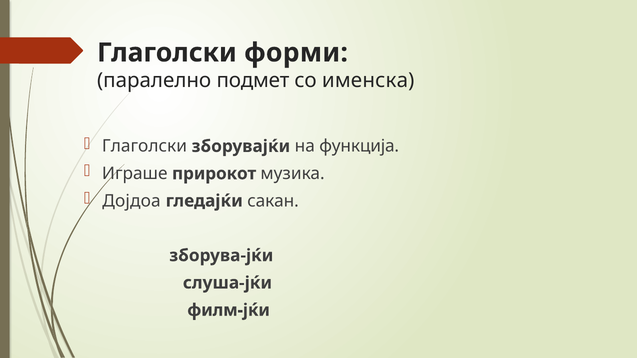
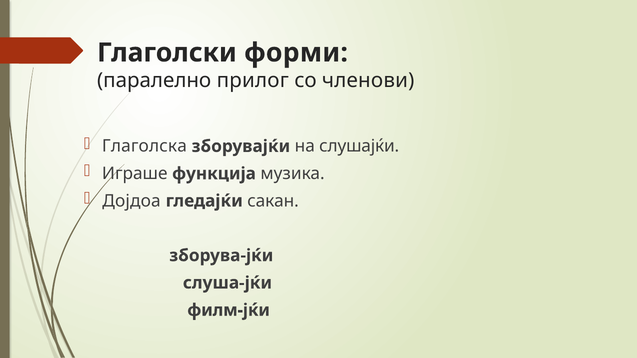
подмет: подмет -> прилог (253, 81)
именска: именска -> членови (368, 81)
Глаголски: Глаголски -> Глаголска (144, 146)
функција: функција -> слушајќи (359, 146)
прирокот: прирокот -> функција (214, 174)
